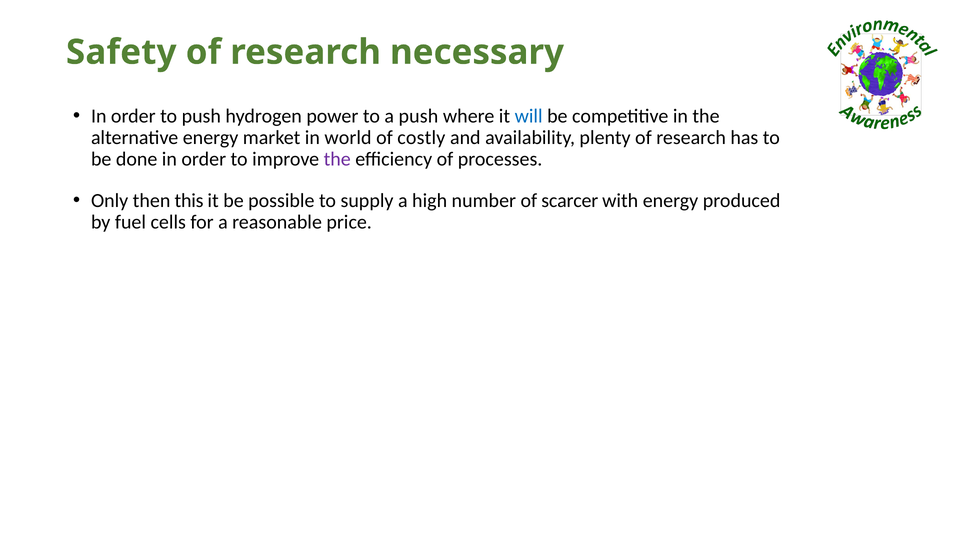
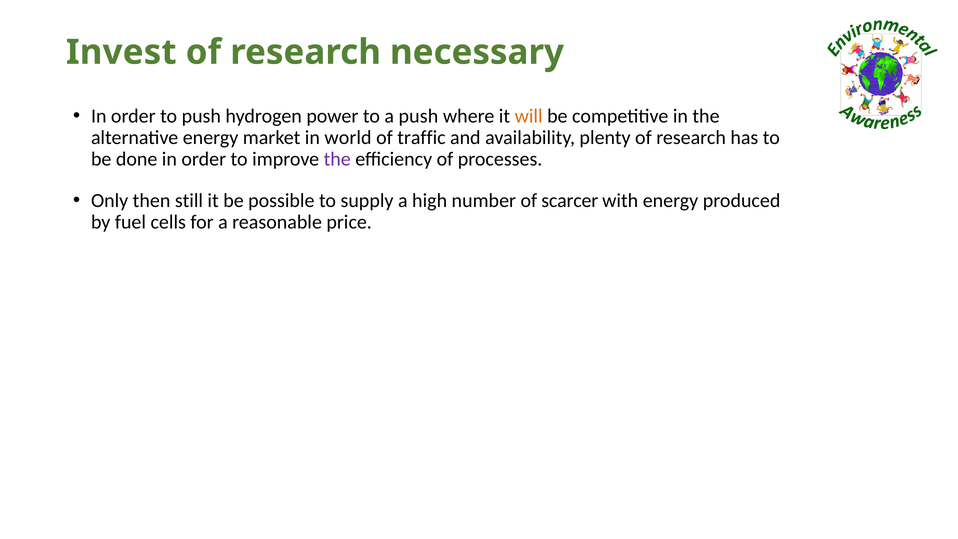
Safety: Safety -> Invest (121, 52)
will colour: blue -> orange (529, 116)
costly: costly -> traffic (421, 137)
this: this -> still (189, 201)
